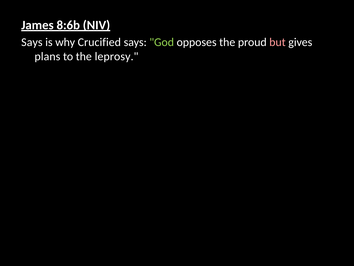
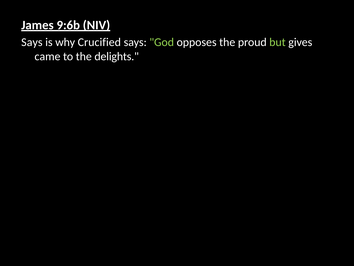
8:6b: 8:6b -> 9:6b (68, 25)
but colour: pink -> light green (277, 42)
plans: plans -> came (47, 56)
leprosy: leprosy -> delights (117, 56)
